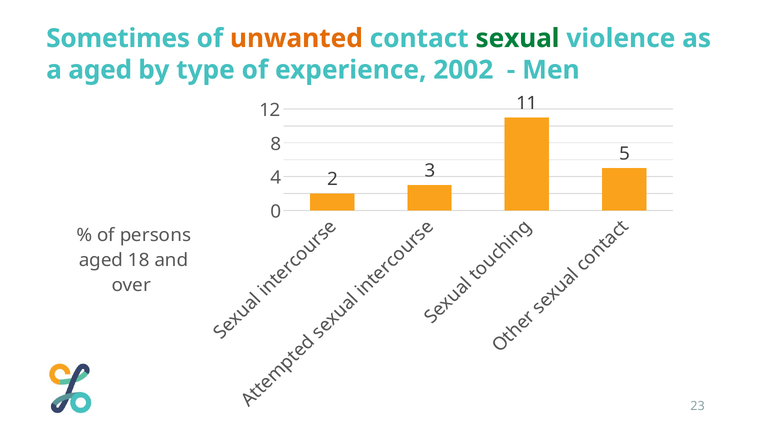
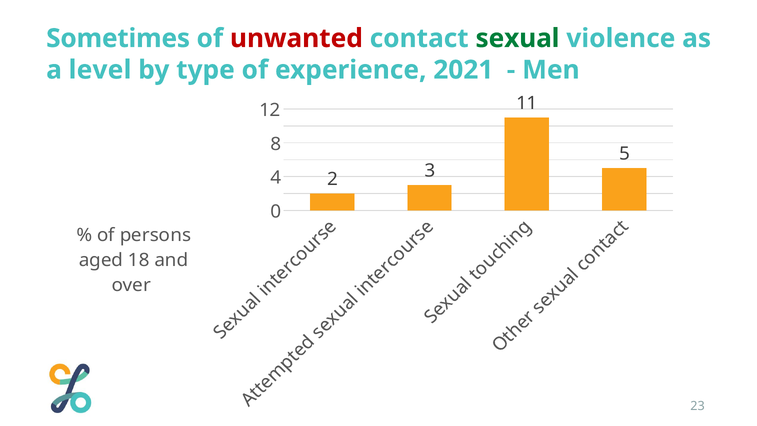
unwanted colour: orange -> red (296, 38)
a aged: aged -> level (100, 70)
2002: 2002 -> 2021 (463, 70)
